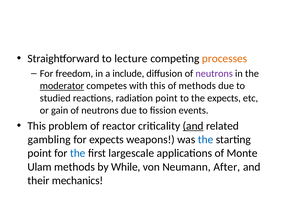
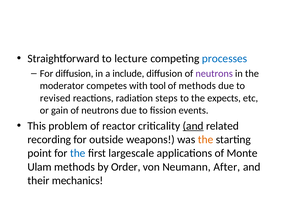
processes colour: orange -> blue (225, 58)
For freedom: freedom -> diffusion (74, 73)
moderator underline: present -> none (62, 86)
with this: this -> tool (158, 86)
studied: studied -> revised (55, 98)
radiation point: point -> steps (166, 98)
gambling: gambling -> recording (49, 139)
for expects: expects -> outside (106, 139)
the colour: blue -> orange (206, 139)
While: While -> Order (126, 166)
